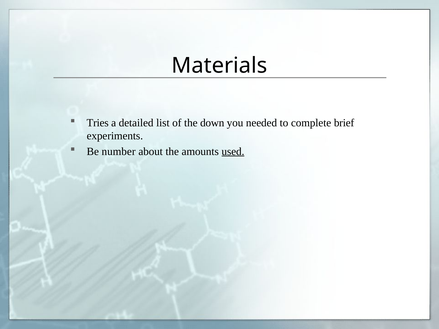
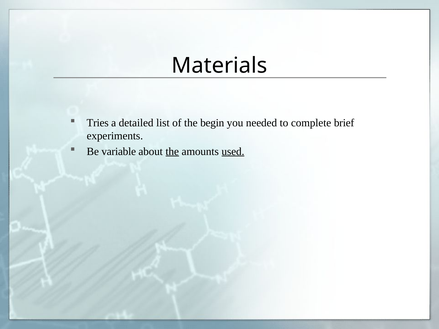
down: down -> begin (212, 123)
number: number -> variable (119, 151)
the underline: none -> present (172, 151)
